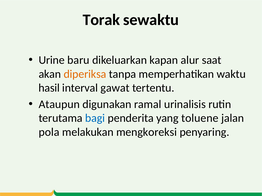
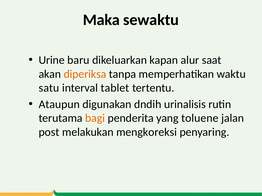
Torak: Torak -> Maka (101, 20)
hasil: hasil -> satu (49, 88)
gawat: gawat -> tablet (115, 88)
ramal: ramal -> dndih (148, 104)
bagi colour: blue -> orange (95, 118)
pola: pola -> post (49, 132)
